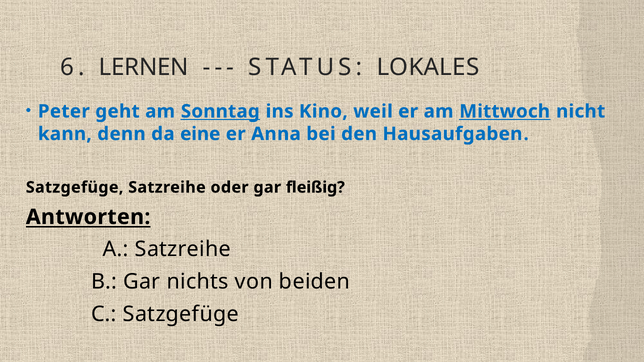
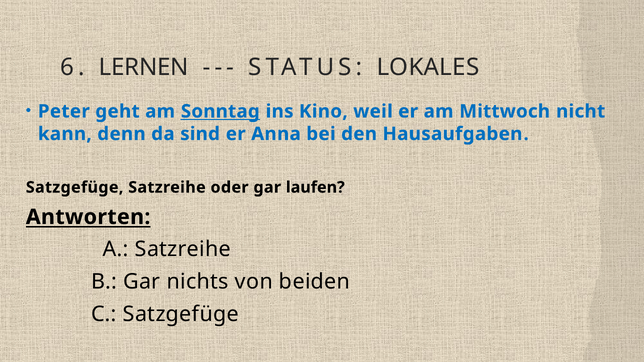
Mittwoch underline: present -> none (505, 111)
eine: eine -> sind (200, 134)
fleißig: fleißig -> laufen (315, 187)
